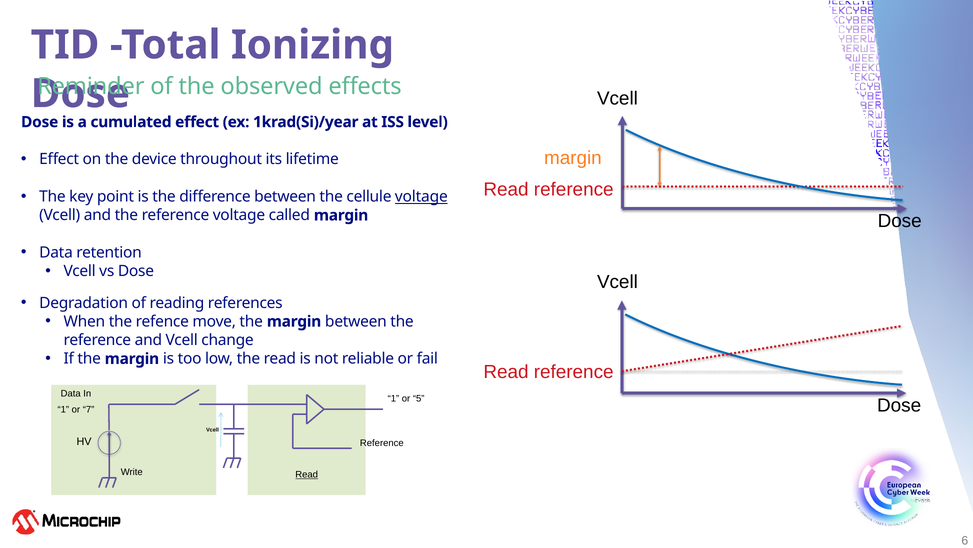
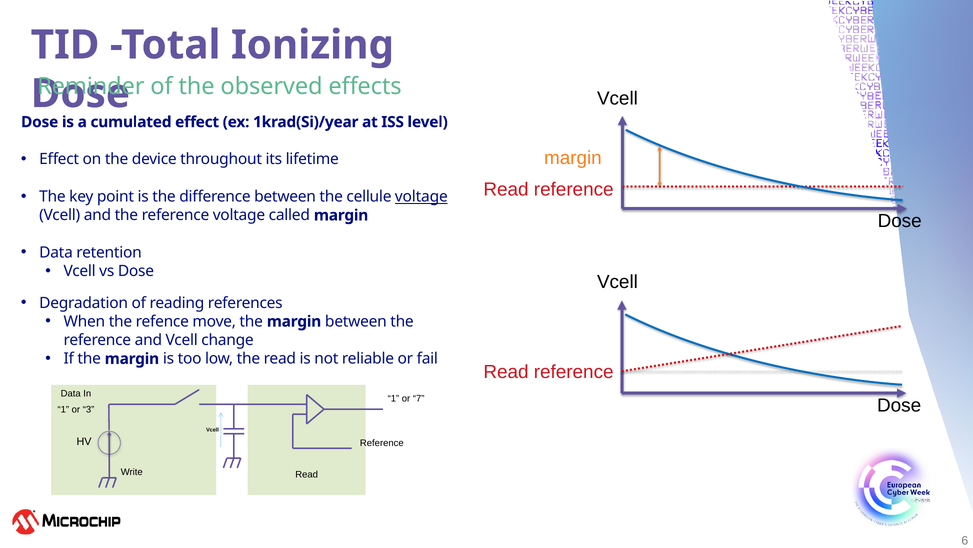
5: 5 -> 7 (419, 398)
7: 7 -> 3 (89, 409)
Read underline: present -> none (307, 474)
